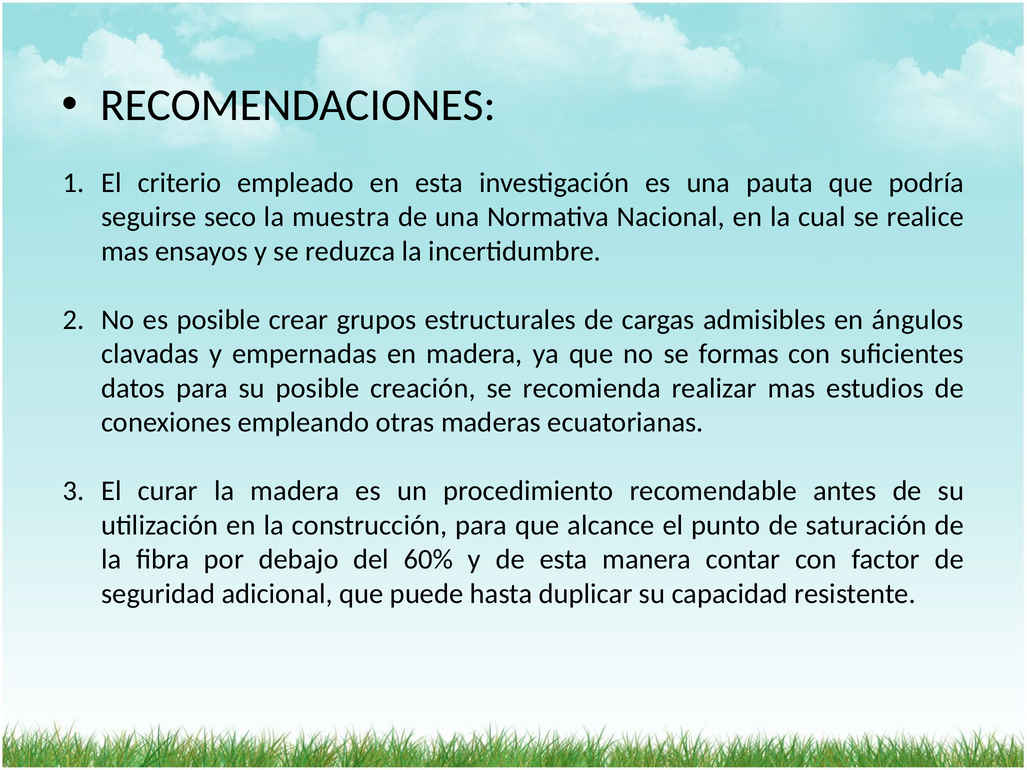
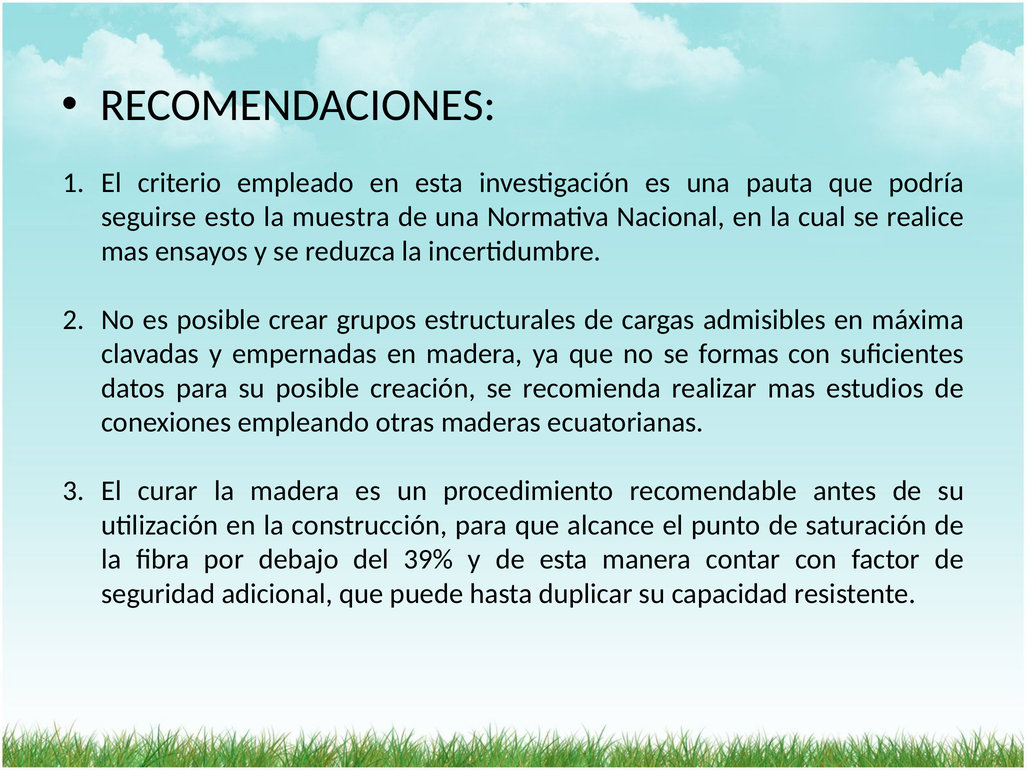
seco: seco -> esto (230, 217)
ángulos: ángulos -> máxima (918, 320)
60%: 60% -> 39% (428, 560)
